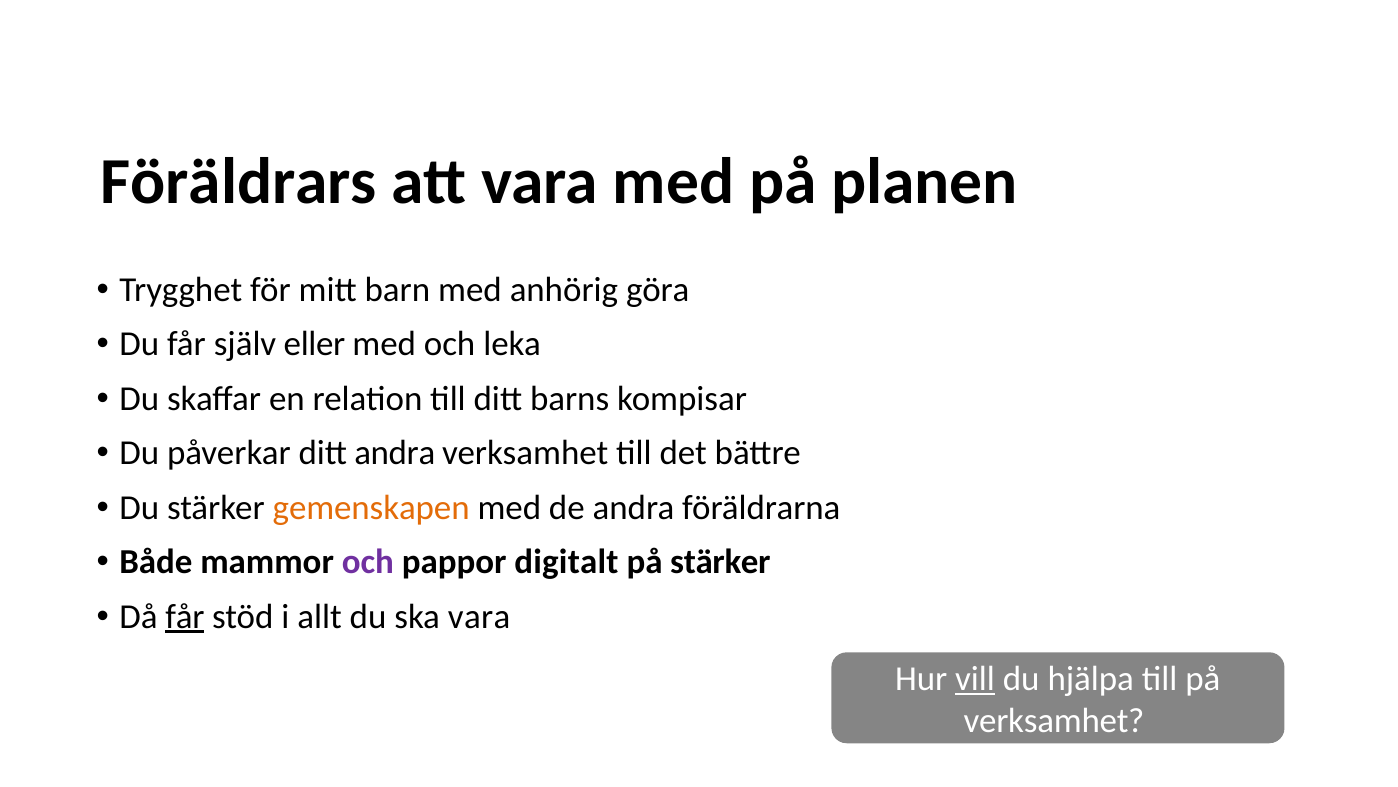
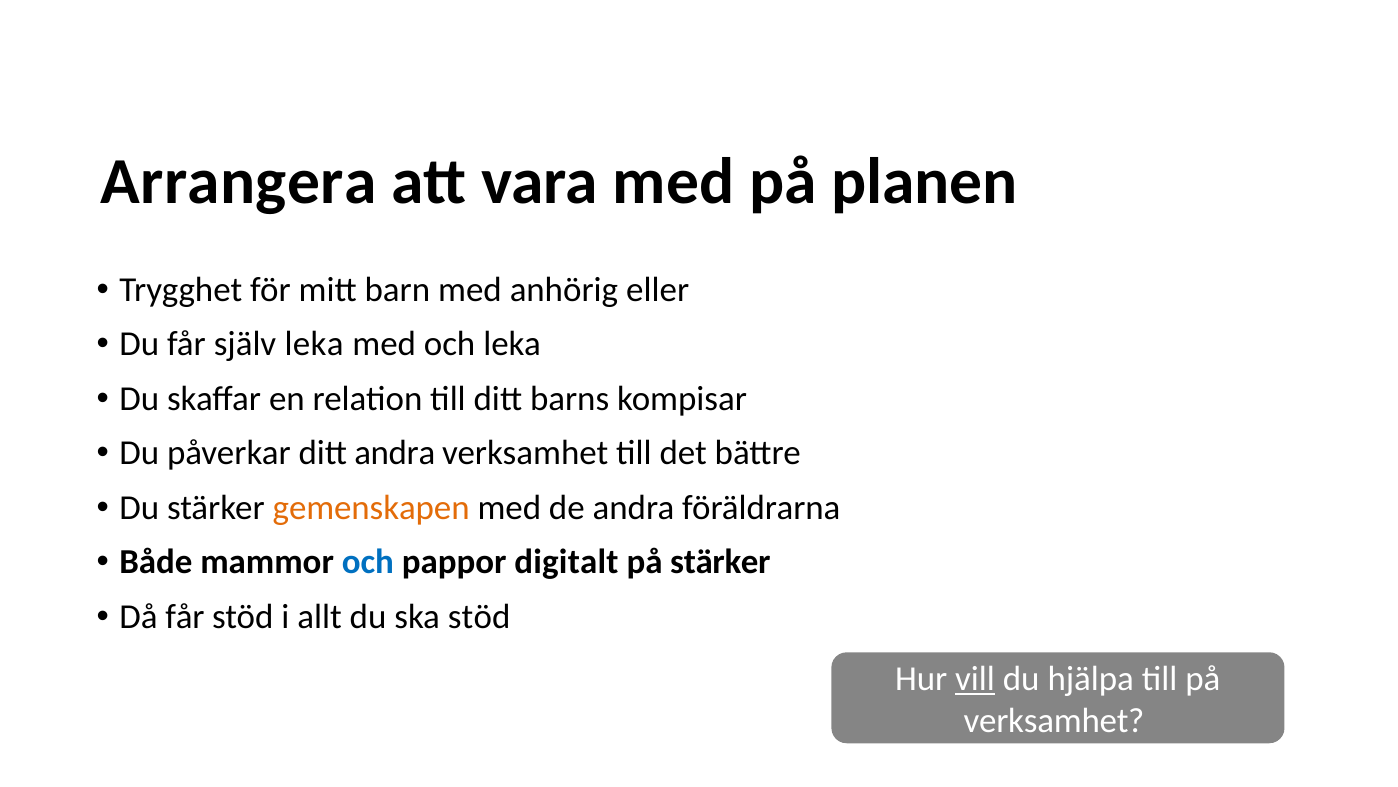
Föräldrars: Föräldrars -> Arrangera (238, 182)
göra: göra -> eller (658, 290)
själv eller: eller -> leka (314, 344)
och colour: purple -> blue (368, 562)
får underline: present -> none (185, 616)
ska vara: vara -> stöd (479, 616)
